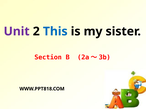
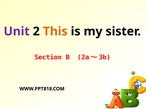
This colour: blue -> orange (55, 32)
